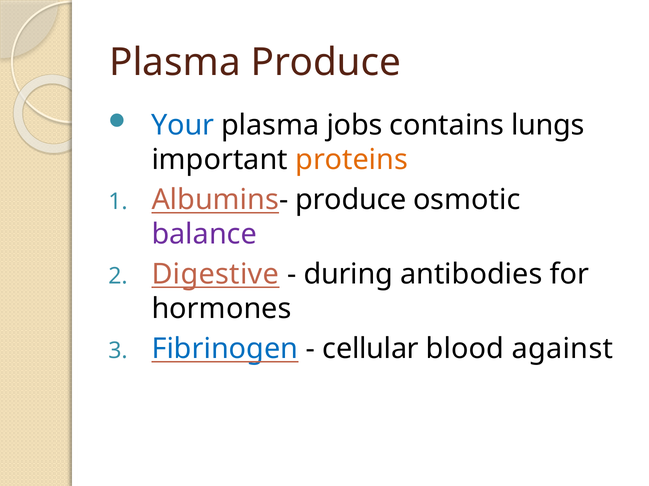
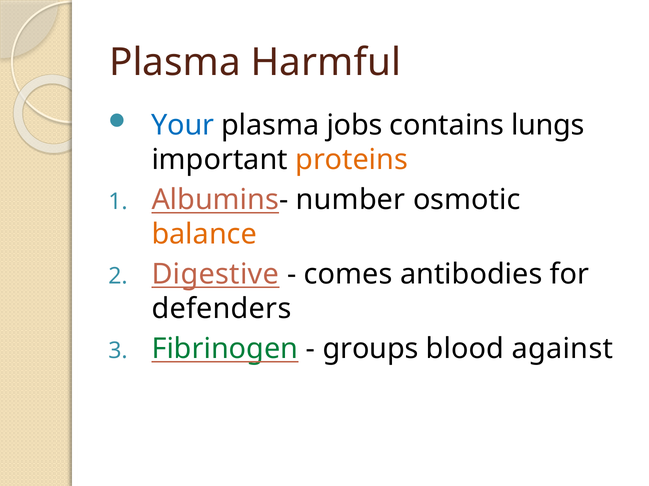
Plasma Produce: Produce -> Harmful (326, 63)
Albumins- produce: produce -> number (351, 200)
balance colour: purple -> orange (204, 235)
during: during -> comes (348, 275)
hormones: hormones -> defenders (222, 309)
Fibrinogen colour: blue -> green (225, 349)
cellular: cellular -> groups (371, 349)
